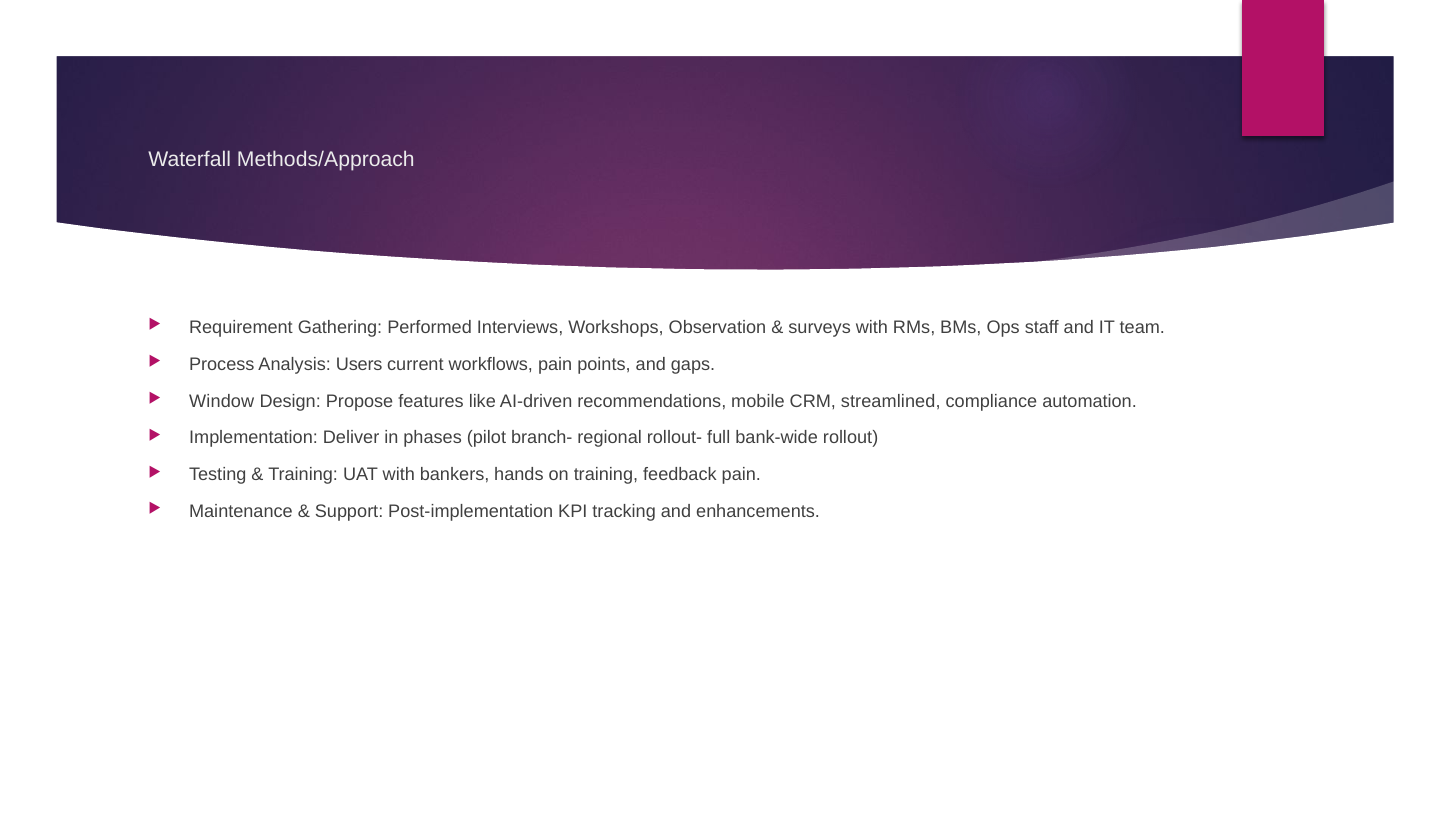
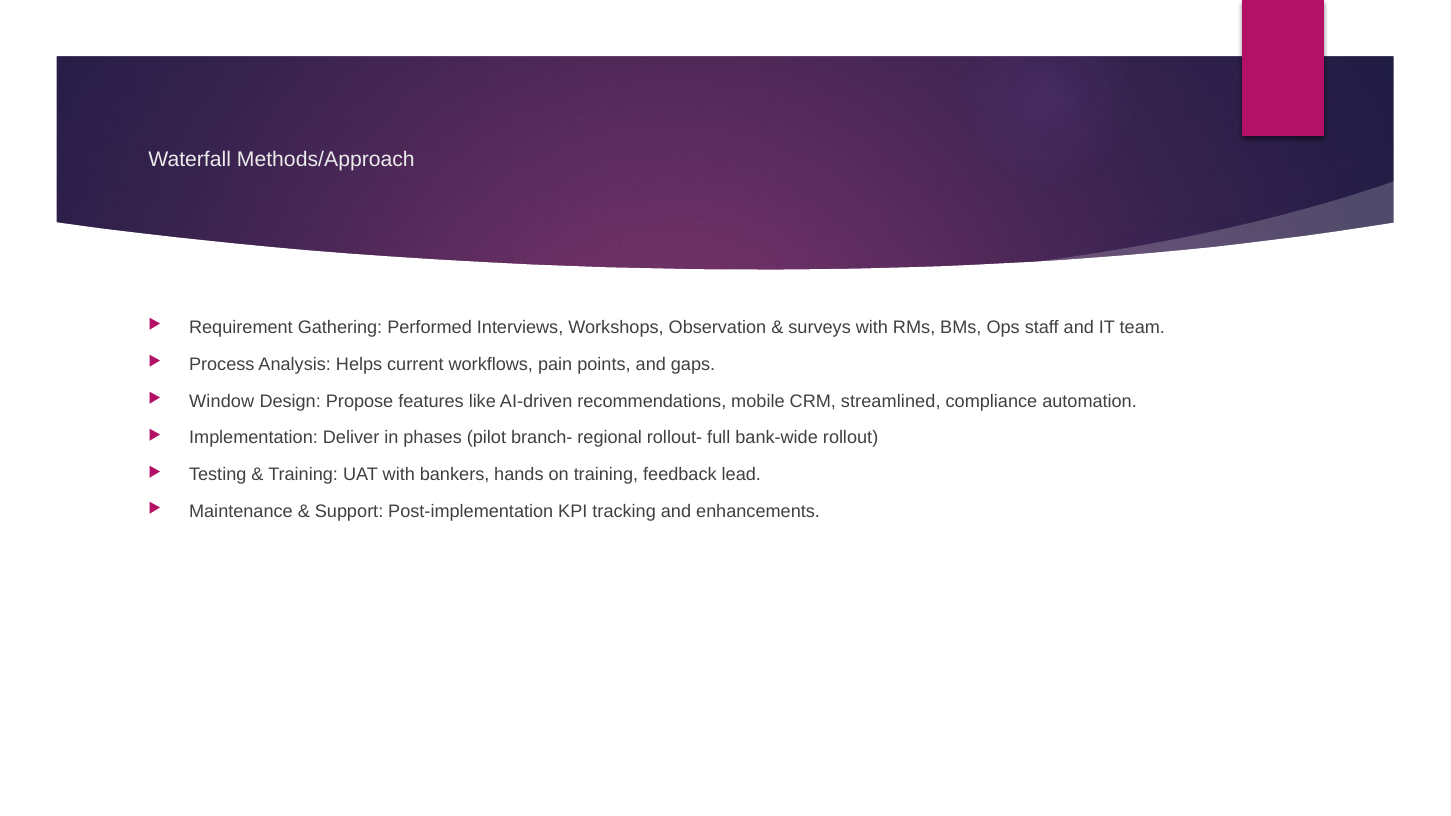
Users: Users -> Helps (359, 364)
feedback pain: pain -> lead (741, 475)
